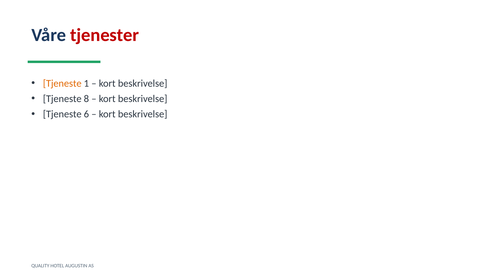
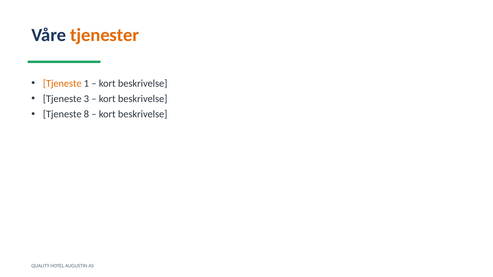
tjenester colour: red -> orange (105, 35)
8: 8 -> 3 (86, 99)
6: 6 -> 8 (86, 114)
